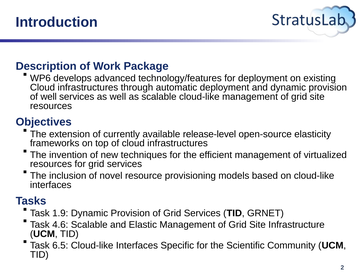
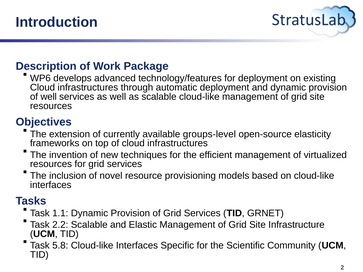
release-level: release-level -> groups-level (209, 134)
1.9: 1.9 -> 1.1 (60, 213)
4.6: 4.6 -> 2.2 (60, 225)
6.5: 6.5 -> 5.8 (60, 246)
